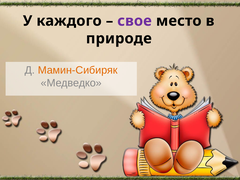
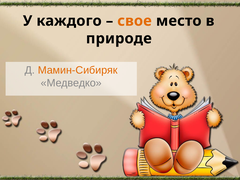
свое colour: purple -> orange (134, 21)
